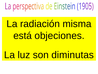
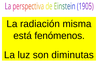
objeciones: objeciones -> fenómenos (60, 35)
